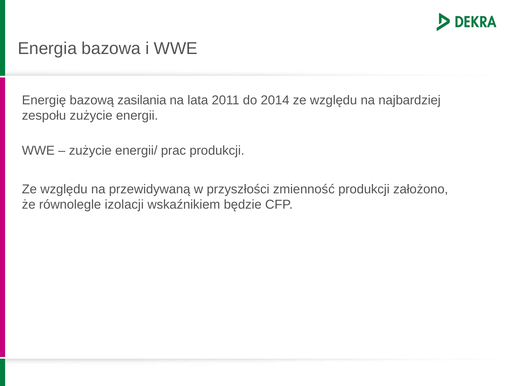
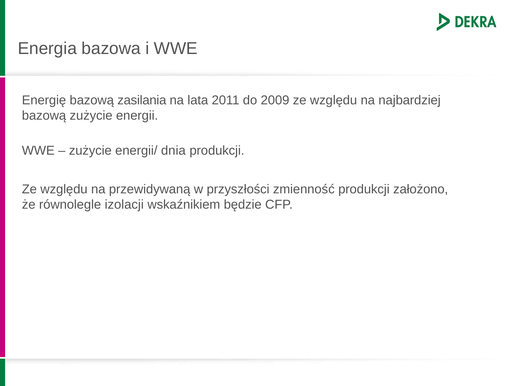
2014: 2014 -> 2009 (275, 100)
zespołu: zespołu -> bazową (44, 116)
prac: prac -> dnia (173, 150)
